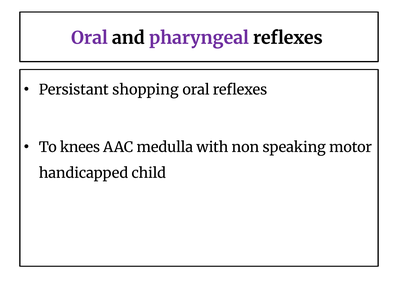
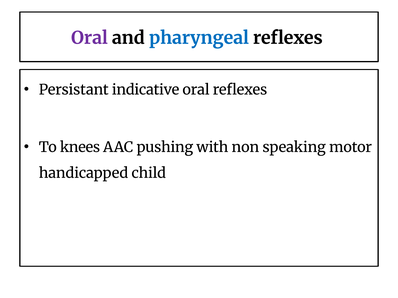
pharyngeal colour: purple -> blue (199, 38)
shopping: shopping -> indicative (146, 90)
medulla: medulla -> pushing (165, 148)
